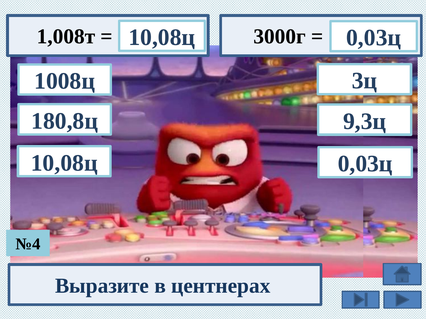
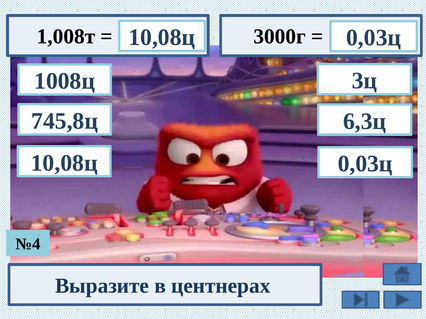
180,8ц: 180,8ц -> 745,8ц (65, 121)
9,3ц: 9,3ц -> 6,3ц (365, 121)
